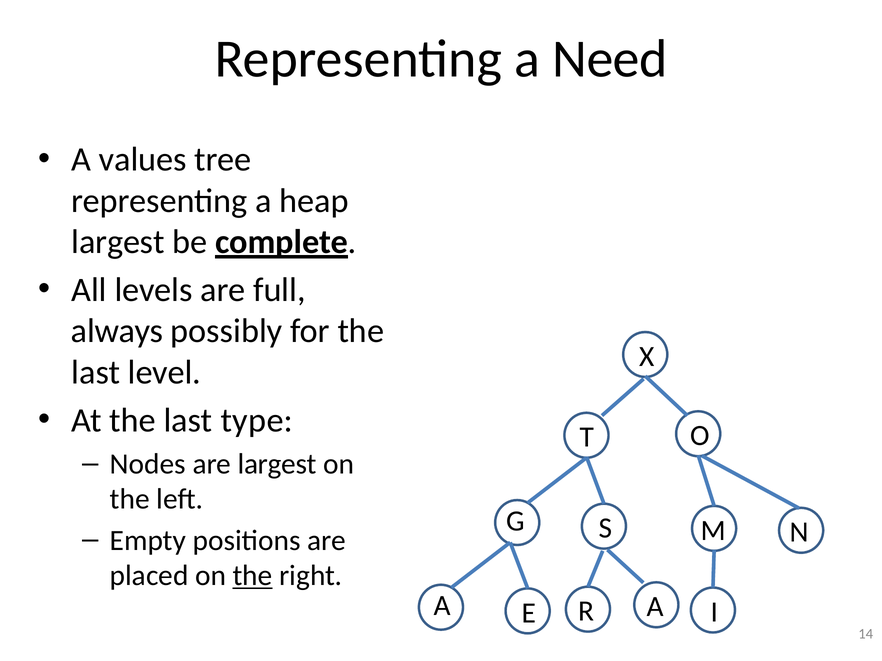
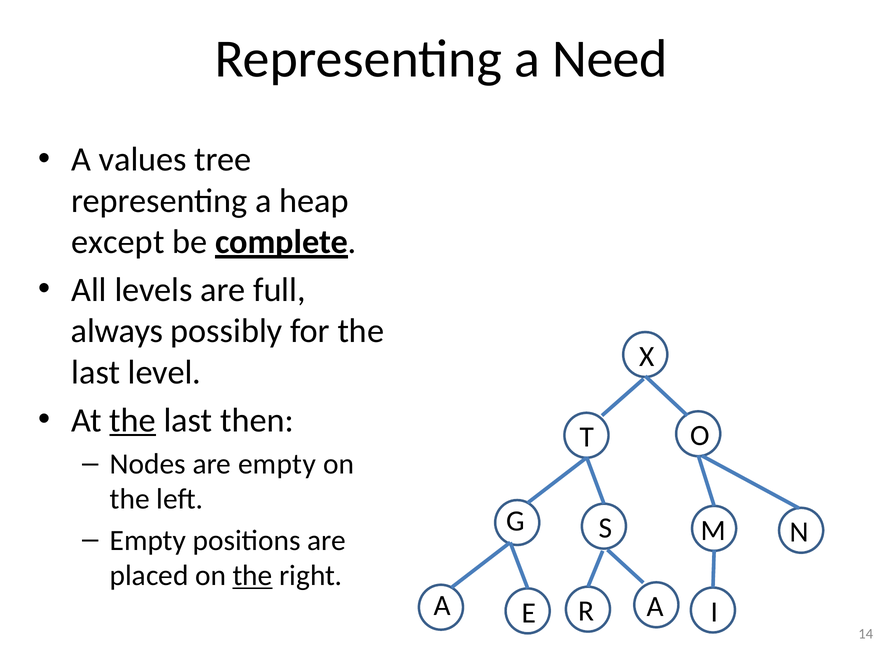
largest: largest -> except (118, 242)
the underline: none -> present (133, 421)
type: type -> then (257, 421)
are largest: largest -> empty (277, 464)
